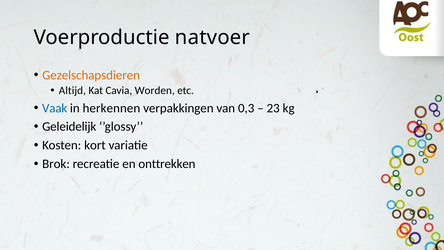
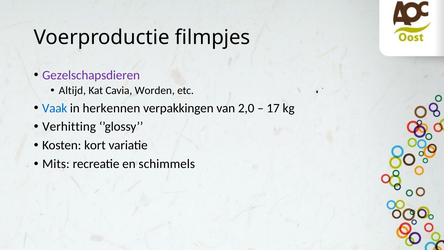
natvoer: natvoer -> filmpjes (213, 37)
Gezelschapsdieren colour: orange -> purple (91, 75)
0,3: 0,3 -> 2,0 (246, 108)
23: 23 -> 17 (273, 108)
Geleidelijk: Geleidelijk -> Verhitting (69, 127)
Brok: Brok -> Mits (56, 164)
onttrekken: onttrekken -> schimmels (167, 164)
